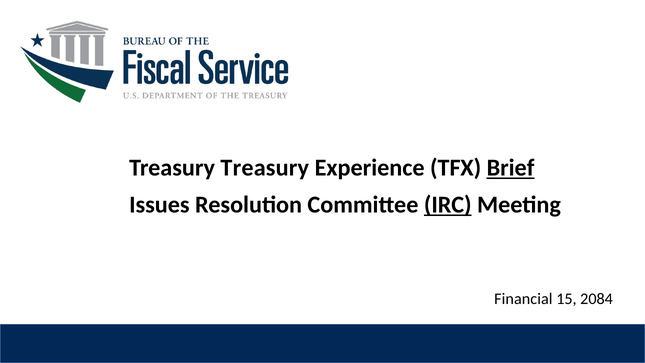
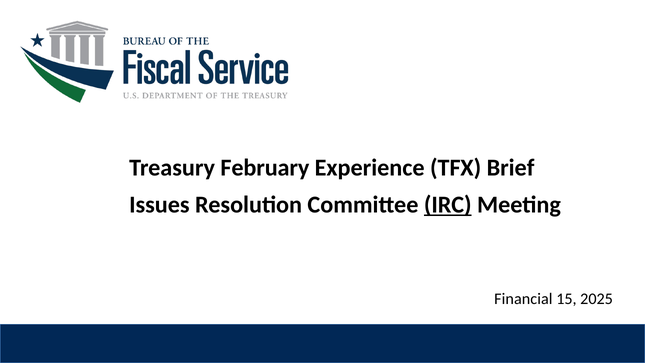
Treasury Treasury: Treasury -> February (265, 168)
Brief underline: present -> none (511, 168)
2084: 2084 -> 2025 (597, 299)
